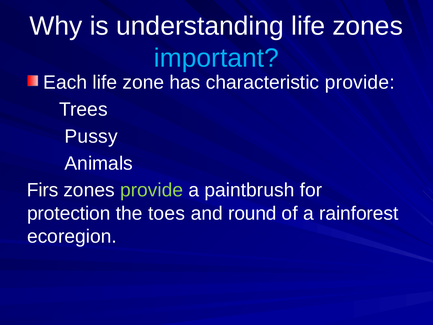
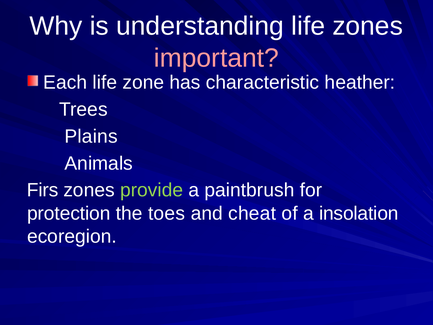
important colour: light blue -> pink (216, 58)
characteristic provide: provide -> heather (360, 82)
Pussy: Pussy -> Plains (91, 136)
round: round -> cheat (252, 213)
rainforest: rainforest -> insolation (359, 213)
